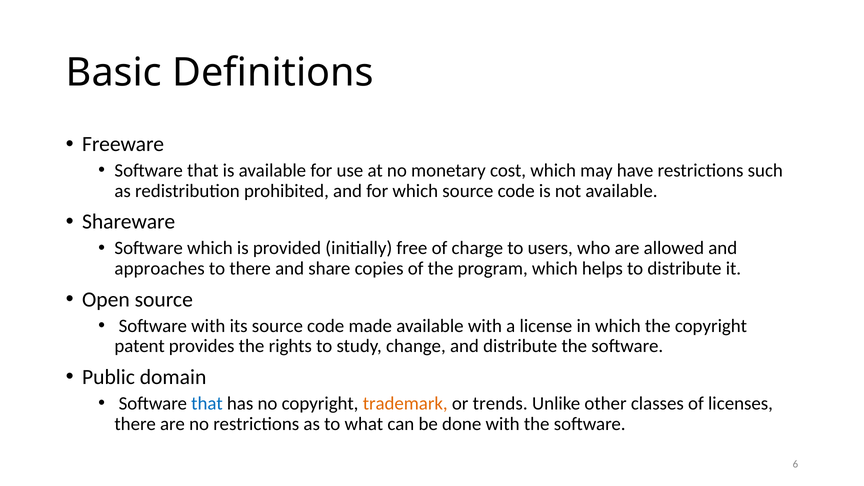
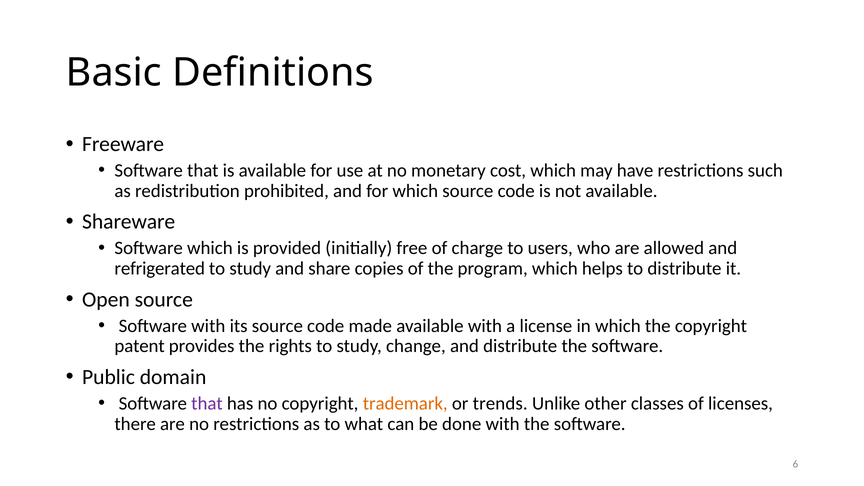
approaches: approaches -> refrigerated (160, 269)
there: there -> study (250, 269)
that colour: blue -> purple (207, 403)
